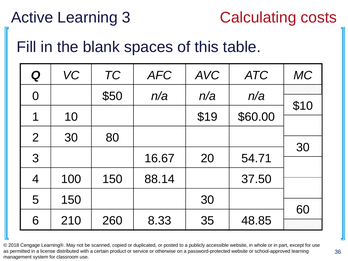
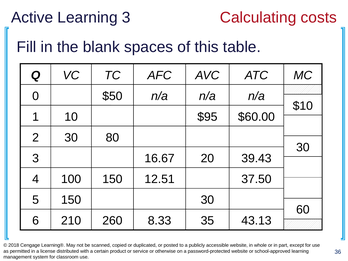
$19: $19 -> $95 (207, 117)
54.71: 54.71 -> 39.43 (256, 158)
88.14: 88.14 -> 12.51 (160, 179)
48.85: 48.85 -> 43.13 (256, 221)
